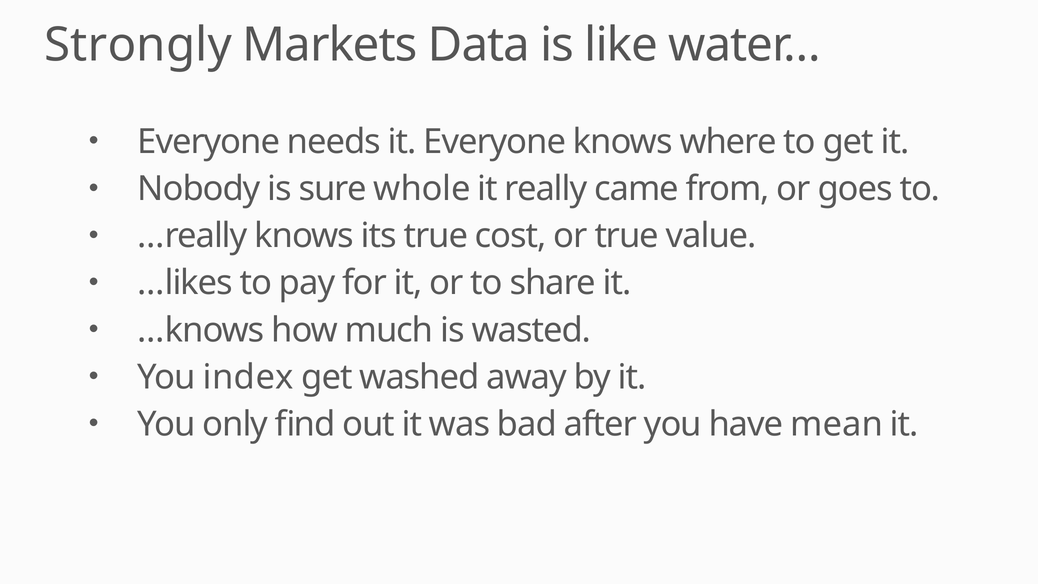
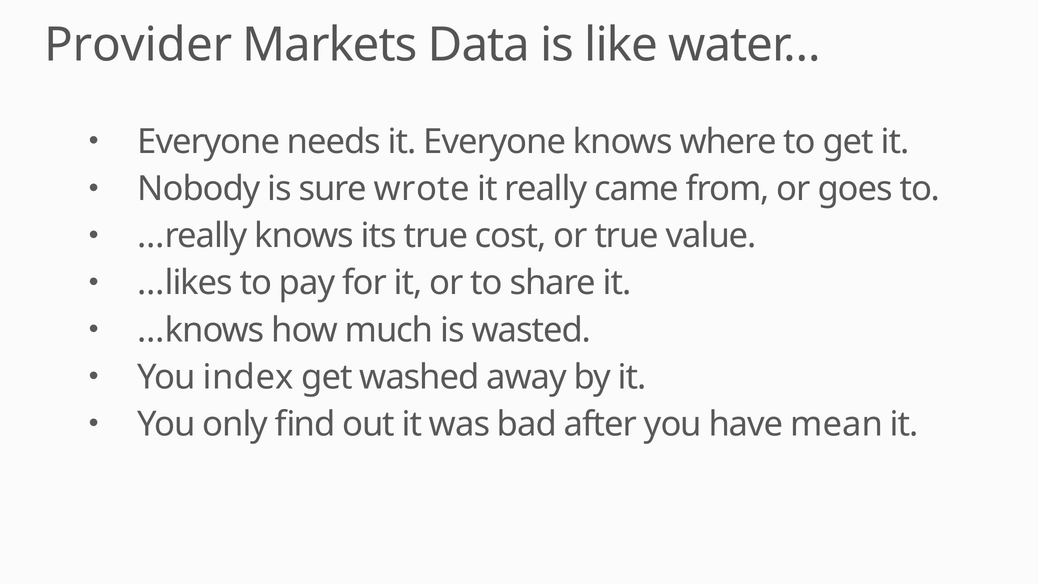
Strongly: Strongly -> Provider (138, 45)
whole: whole -> wrote (422, 189)
